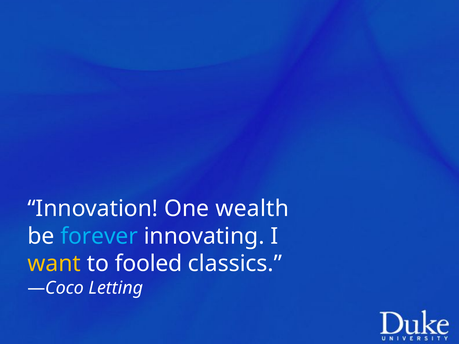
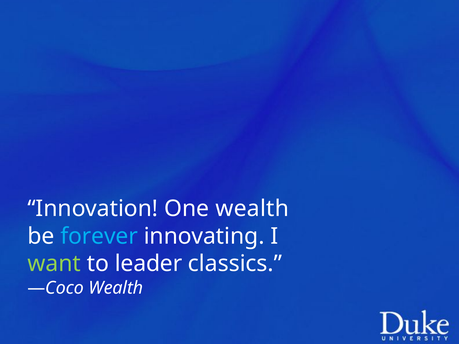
want colour: yellow -> light green (54, 264)
fooled: fooled -> leader (149, 264)
―Coco Letting: Letting -> Wealth (116, 288)
